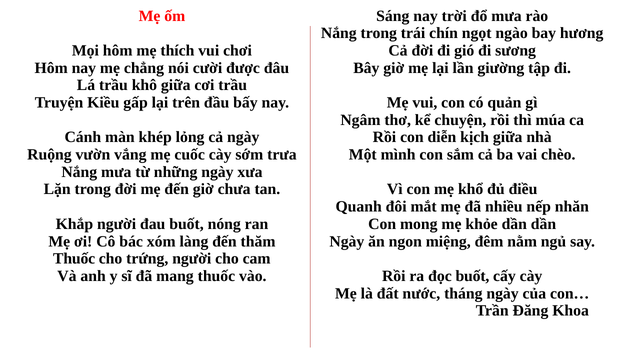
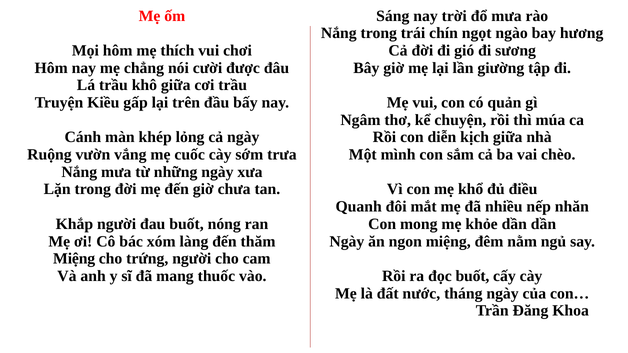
Thuốc: Thuốc -> Miệng (74, 259)
